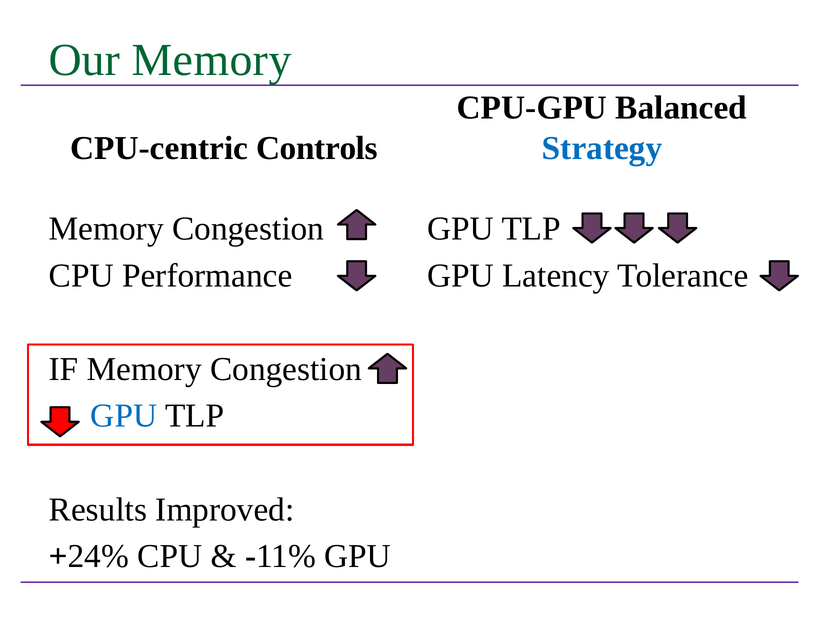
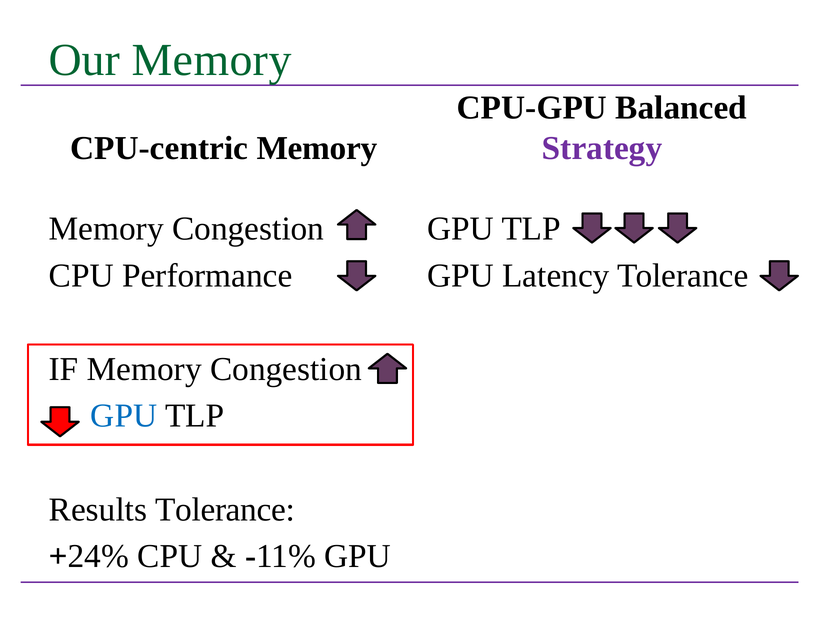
CPU-centric Controls: Controls -> Memory (317, 148)
Strategy colour: blue -> purple (602, 148)
Results Improved: Improved -> Tolerance (225, 509)
